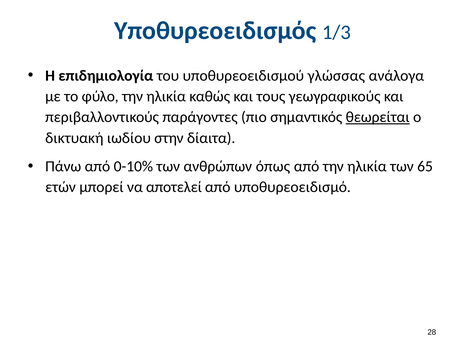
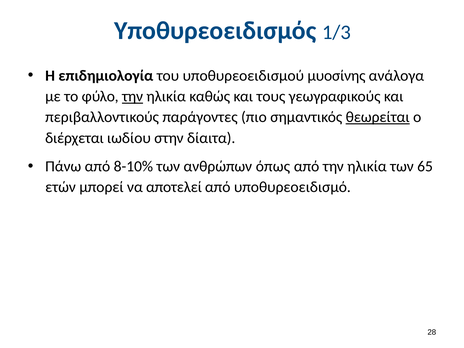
γλώσσας: γλώσσας -> μυοσίνης (336, 76)
την underline: none -> present (133, 96)
δικτυακή: δικτυακή -> διέρχεται (74, 138)
0-10%: 0-10% -> 8-10% (133, 166)
